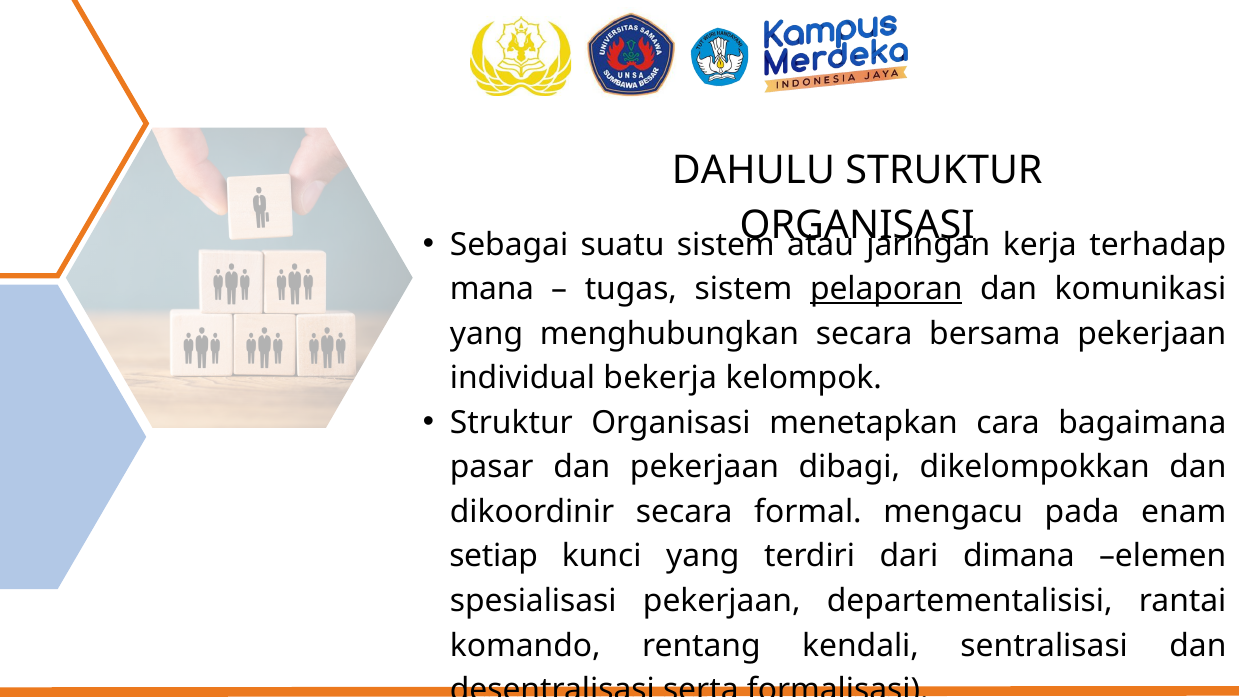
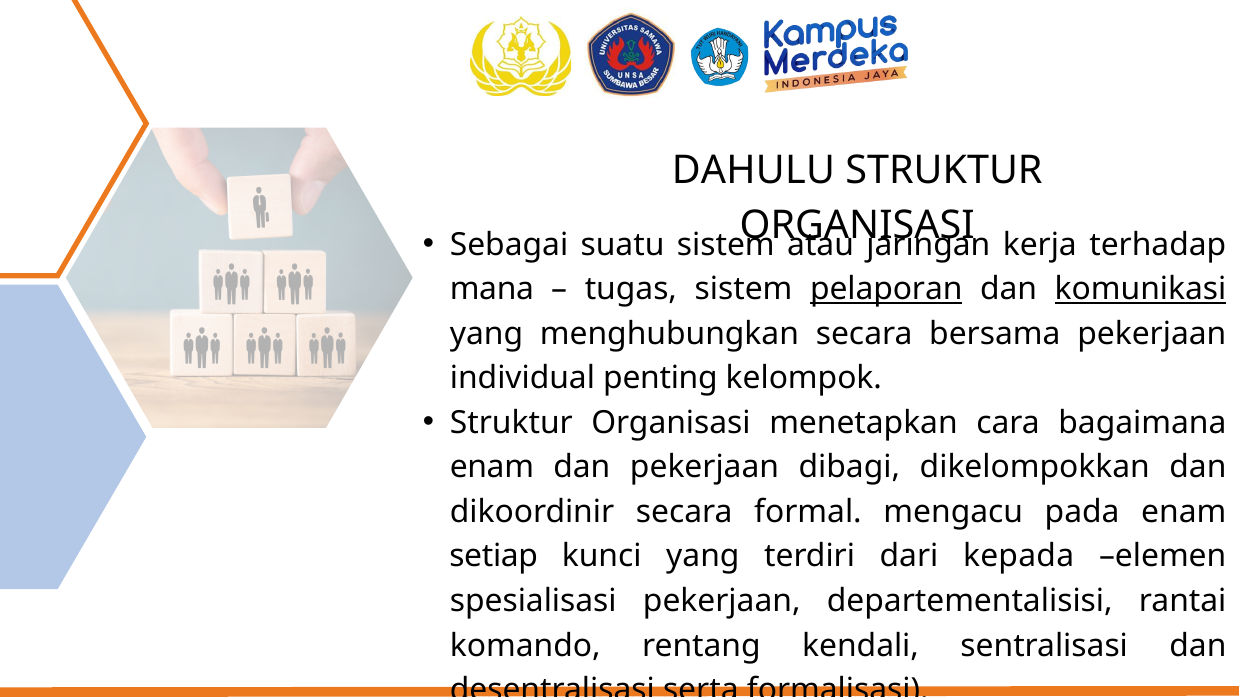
komunikasi underline: none -> present (1141, 289)
bekerja: bekerja -> penting (660, 378)
pasar: pasar -> enam (492, 467)
dimana: dimana -> kepada (1019, 556)
